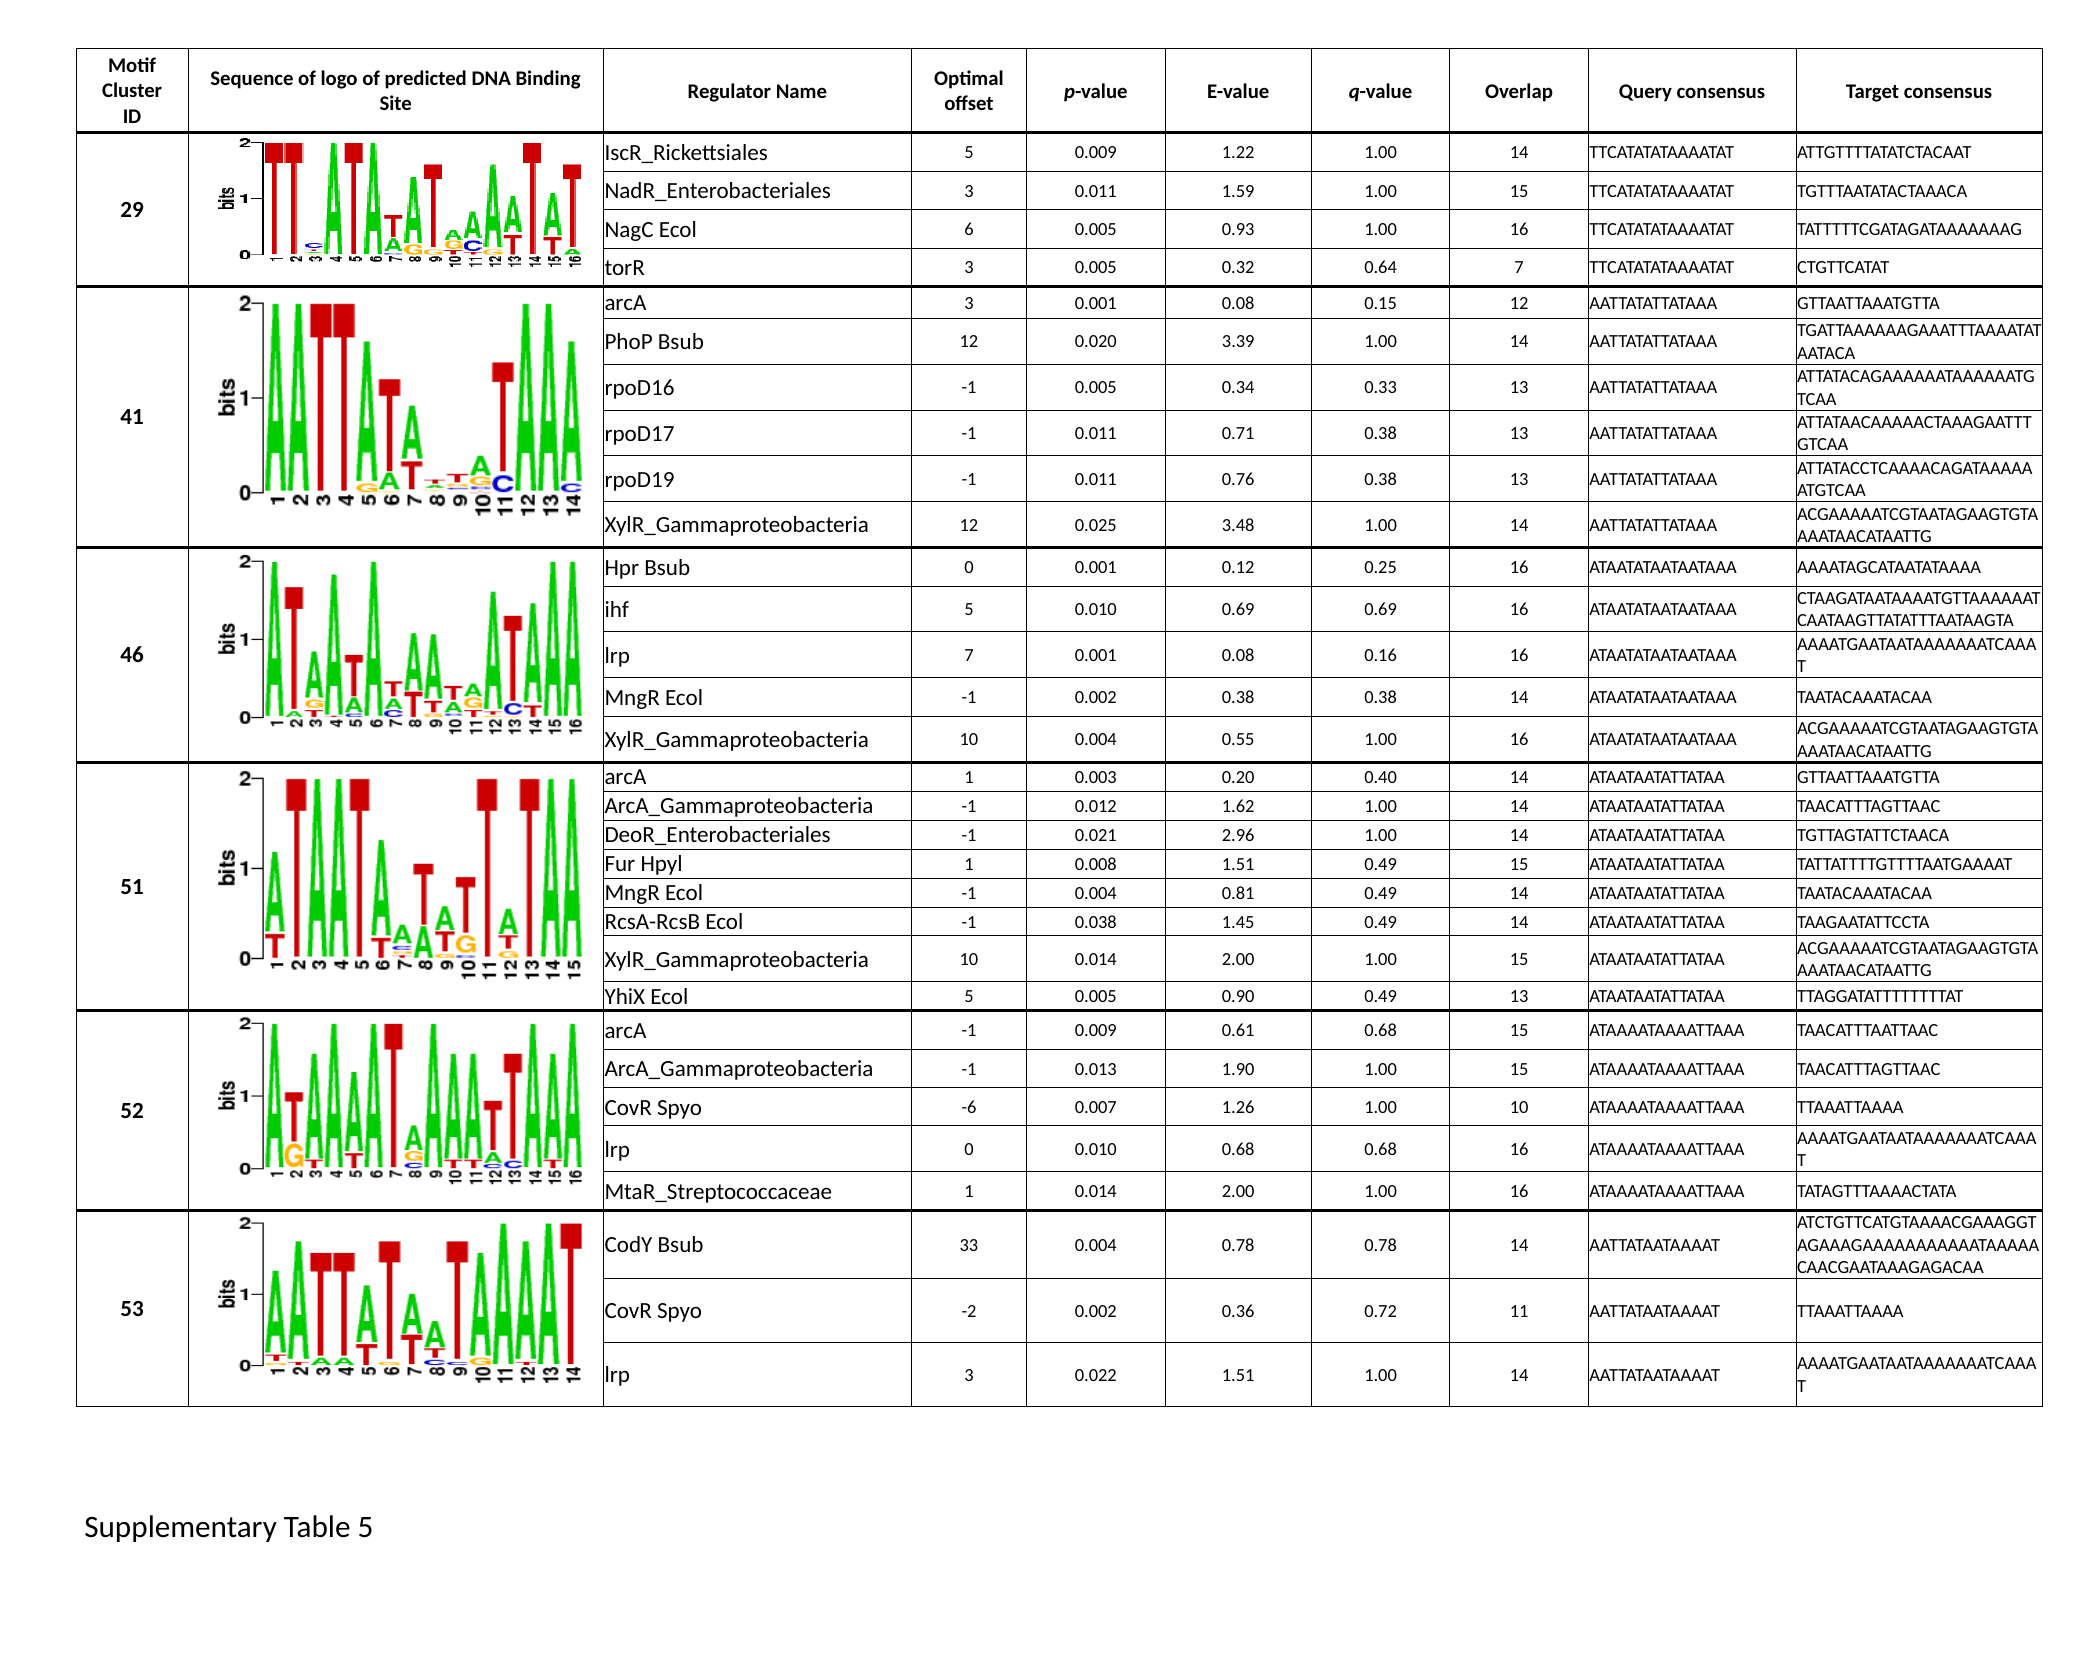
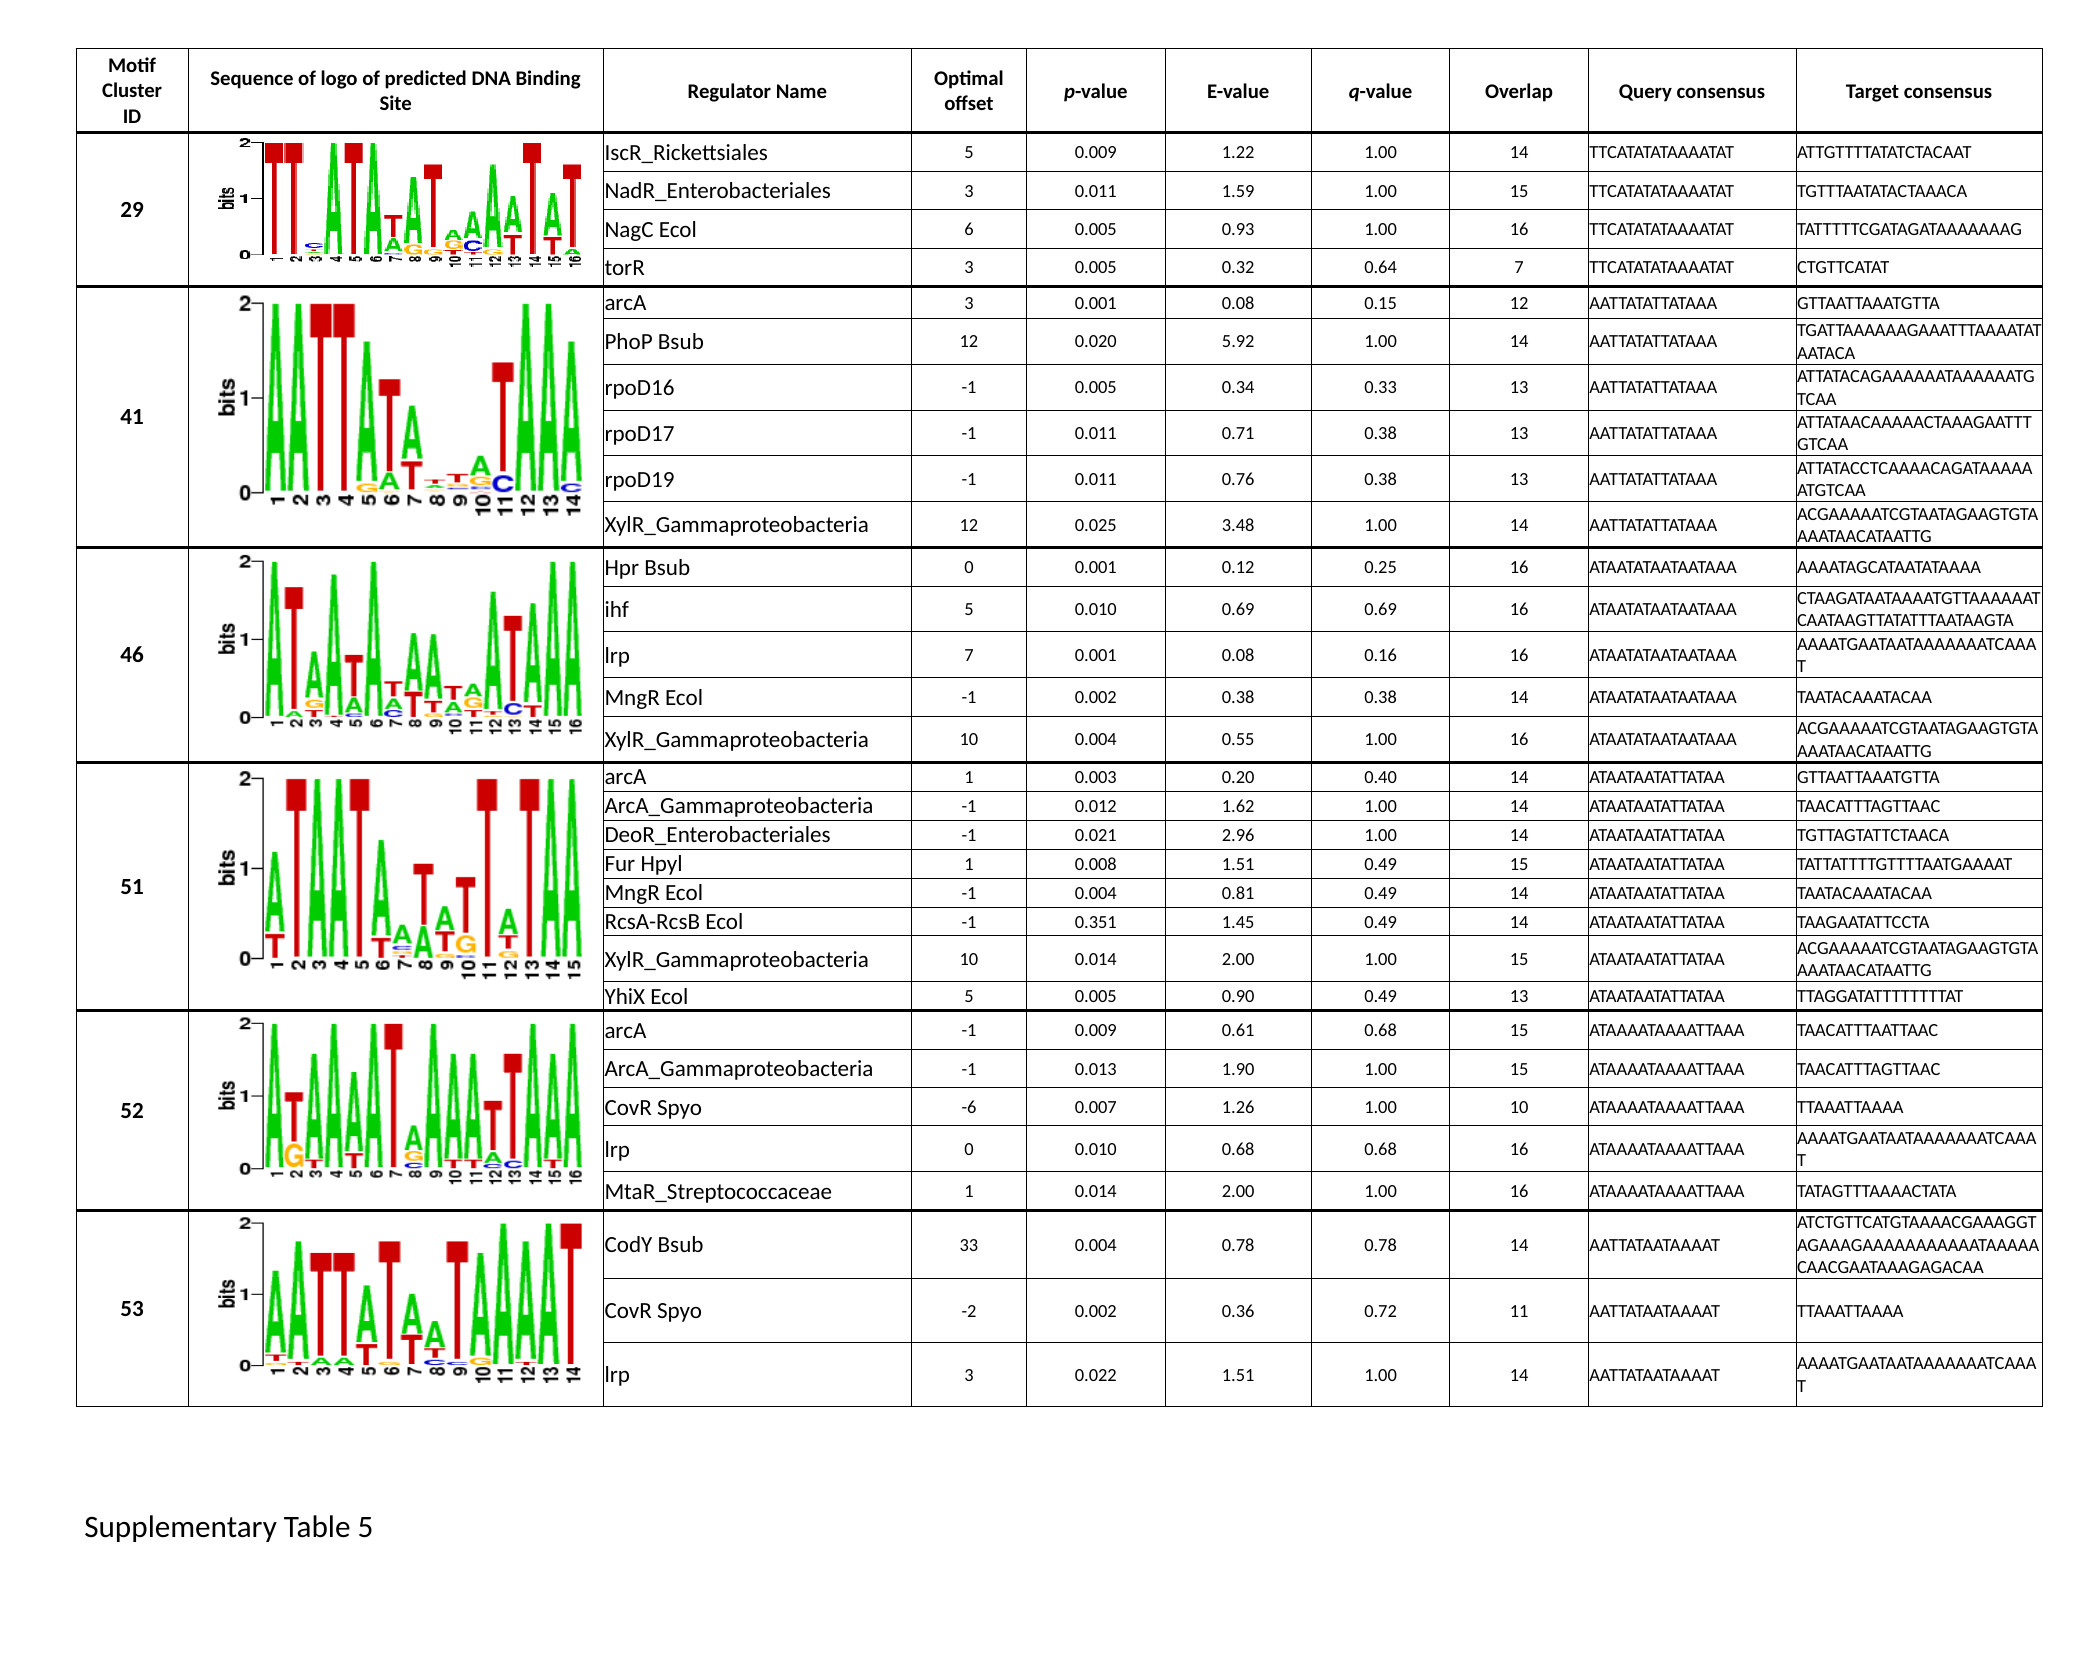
3.39: 3.39 -> 5.92 (1238, 342)
0.038: 0.038 -> 0.351 (1096, 922)
